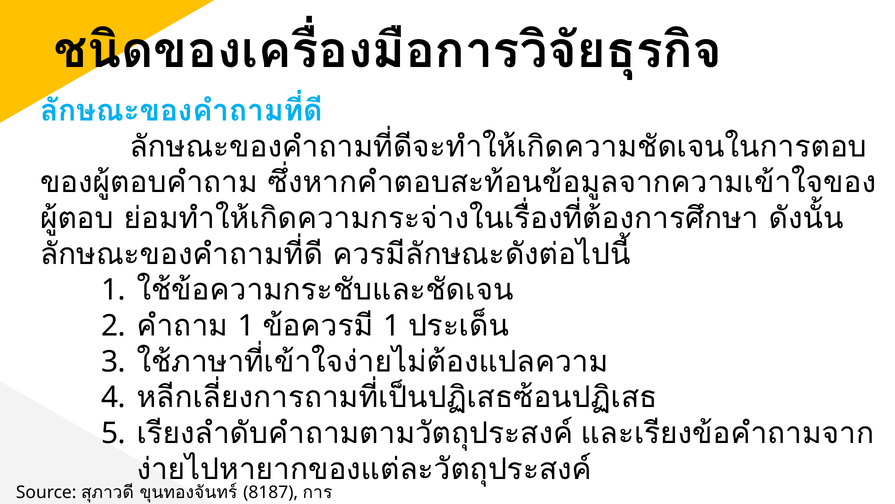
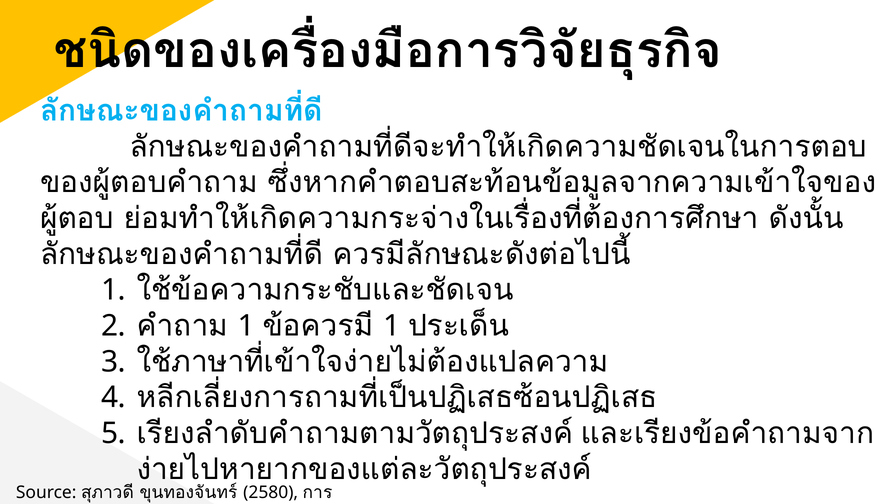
8187: 8187 -> 2580 (271, 492)
